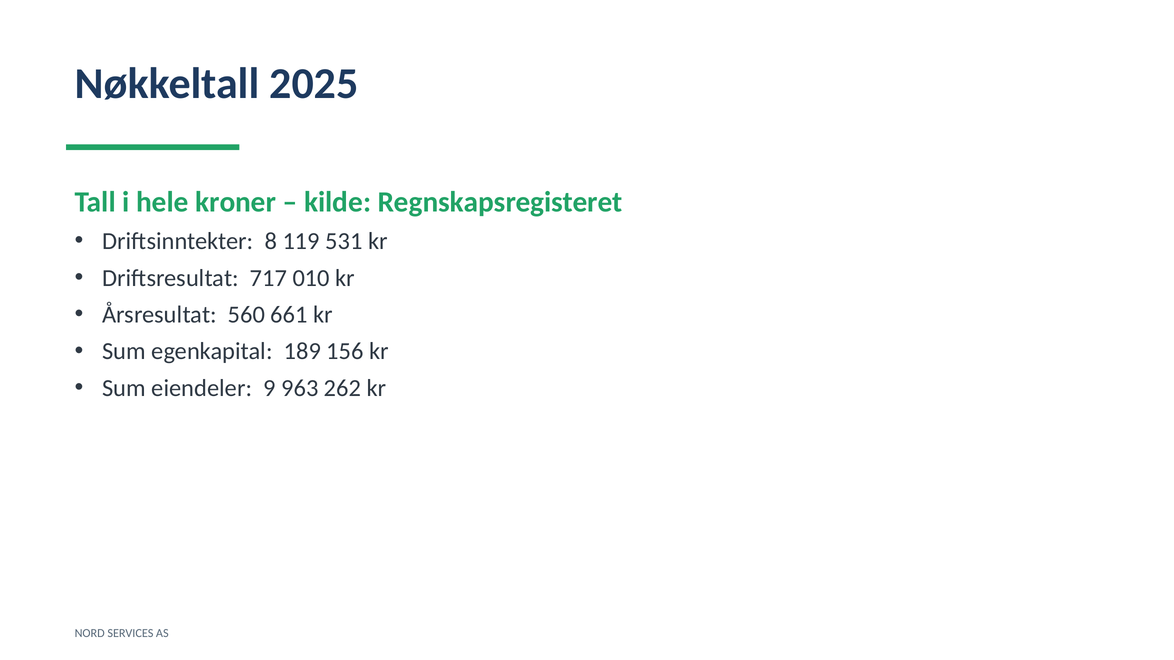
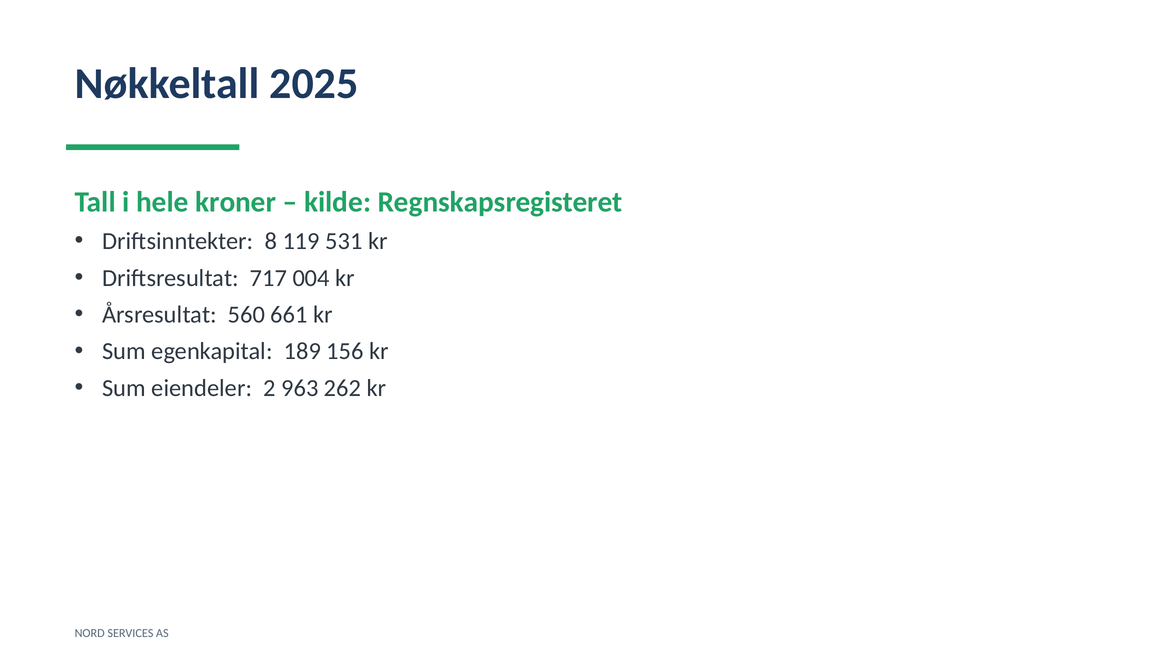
010: 010 -> 004 (311, 278)
9: 9 -> 2 (269, 388)
